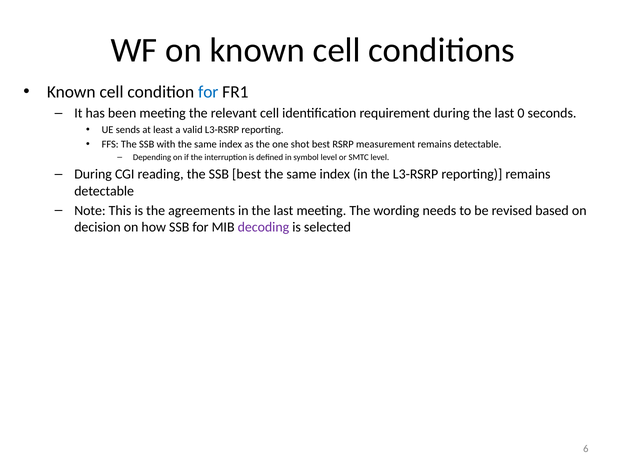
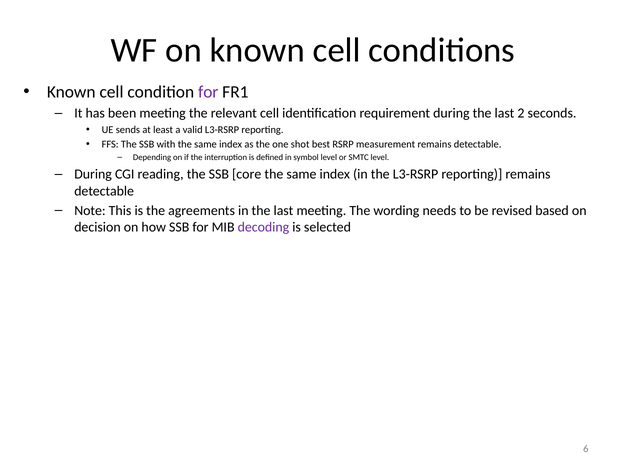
for colour: blue -> purple (208, 92)
0: 0 -> 2 (521, 113)
SSB best: best -> core (247, 174)
